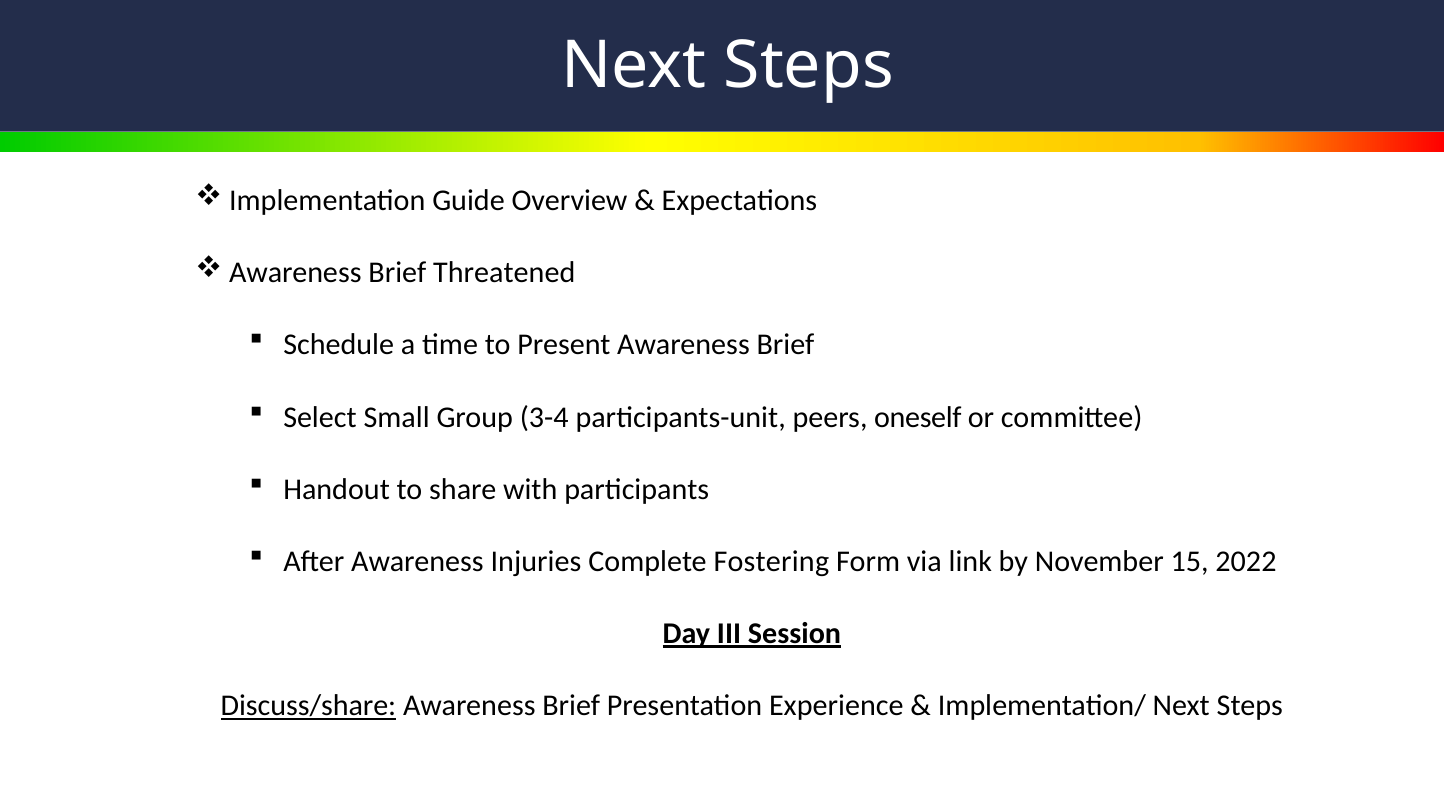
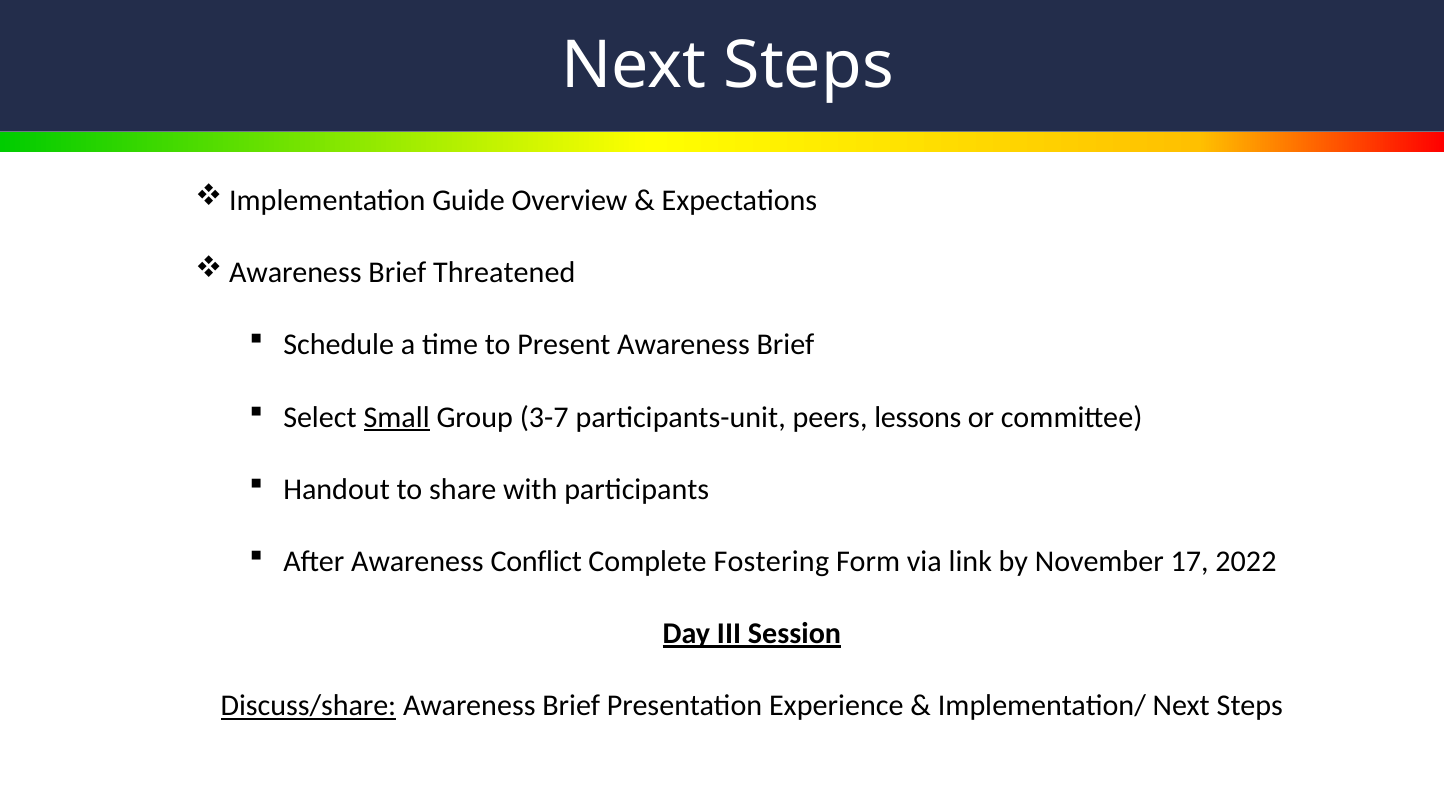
Small underline: none -> present (397, 417)
3-4: 3-4 -> 3-7 (544, 417)
oneself: oneself -> lessons (918, 417)
Injuries: Injuries -> Conflict (536, 562)
15: 15 -> 17 (1190, 562)
